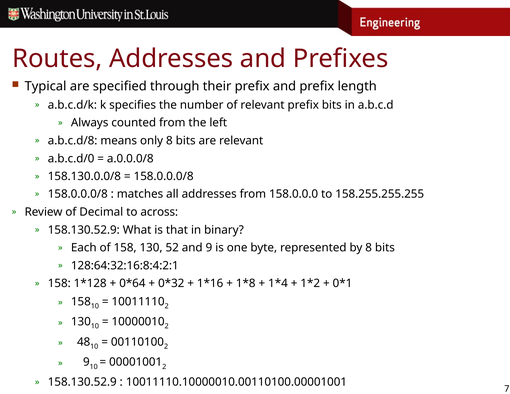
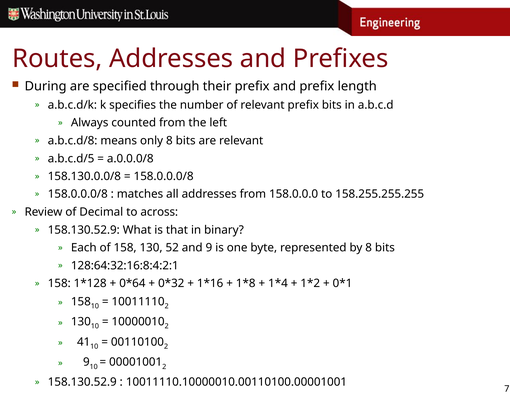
Typical: Typical -> During (46, 86)
a.b.c.d/0: a.b.c.d/0 -> a.b.c.d/5 (71, 159)
48: 48 -> 41 (84, 342)
